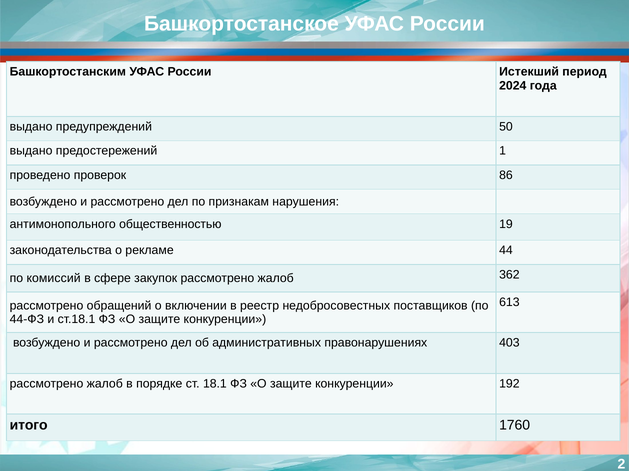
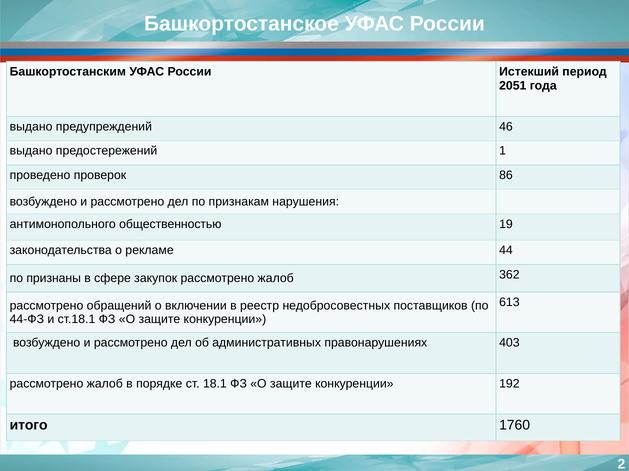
2024: 2024 -> 2051 (513, 86)
50: 50 -> 46 (506, 127)
комиссий: комиссий -> признаны (54, 279)
